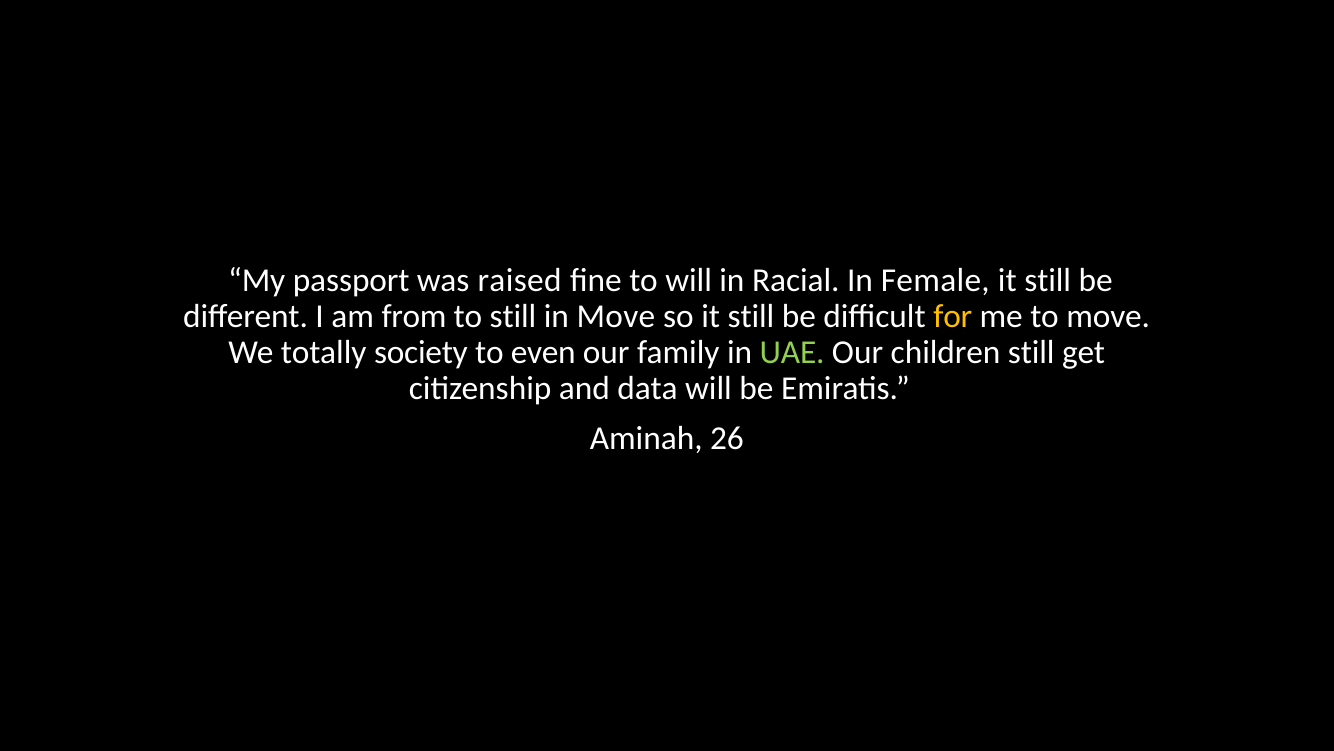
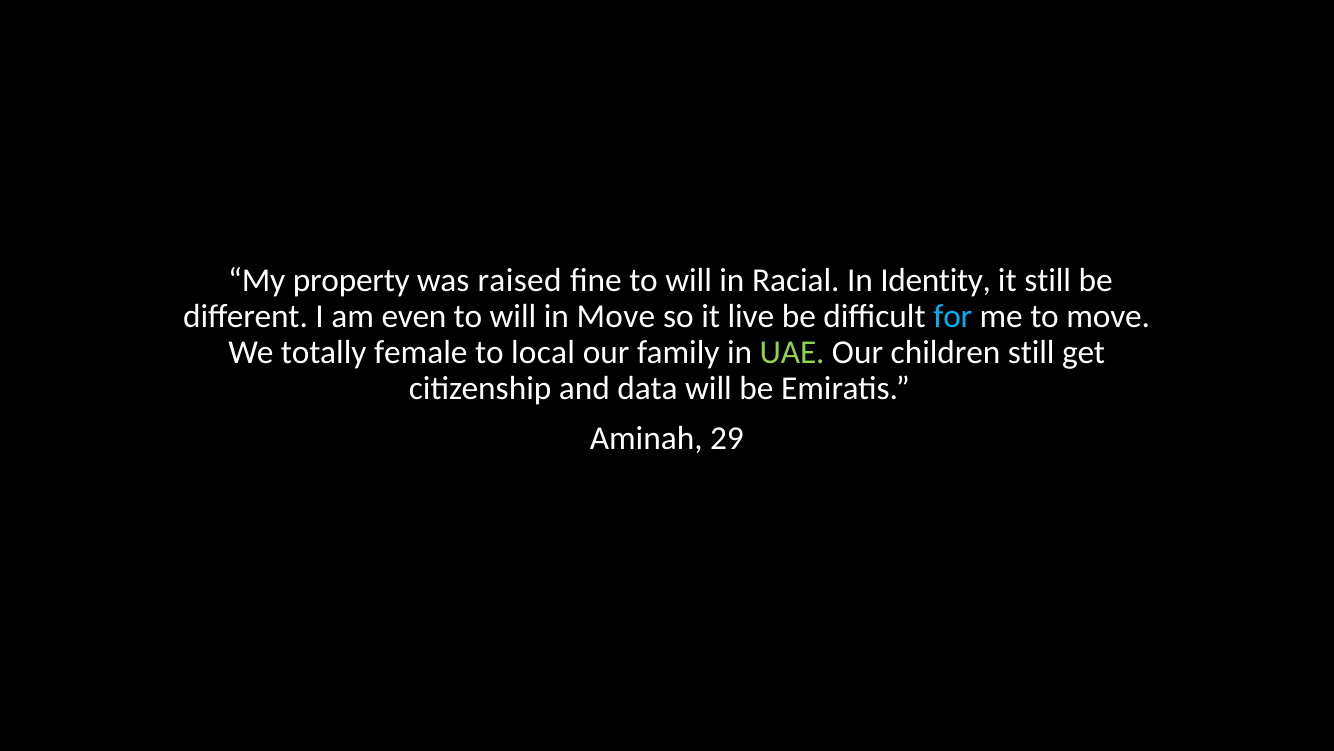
passport: passport -> property (351, 280)
Female: Female -> Identity (936, 280)
from: from -> even (414, 316)
still: still -> will (513, 316)
so it still: still -> live (751, 316)
for colour: yellow -> light blue (953, 316)
society: society -> female (421, 352)
even: even -> local (543, 352)
26: 26 -> 29 (727, 438)
